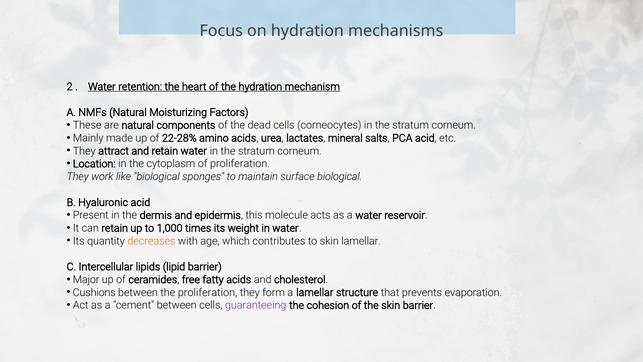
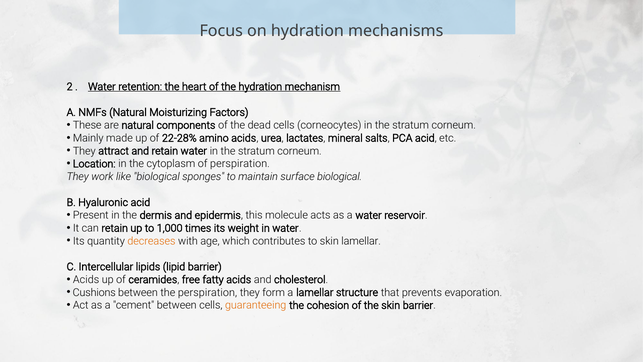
of proliferation: proliferation -> perspiration (240, 164)
Major: Major -> Acids (86, 279)
the proliferation: proliferation -> perspiration (208, 292)
guaranteeing colour: purple -> orange (256, 305)
